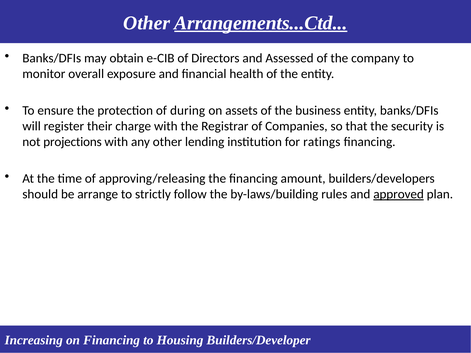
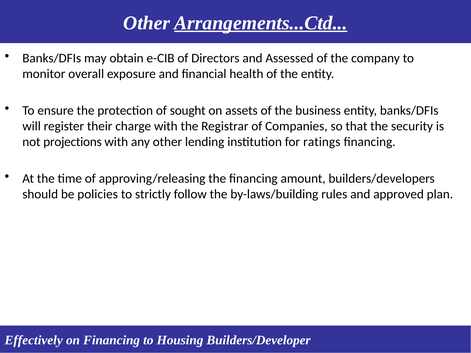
during: during -> sought (188, 111)
arrange: arrange -> policies (98, 194)
approved underline: present -> none (399, 194)
Increasing: Increasing -> Effectively (34, 340)
